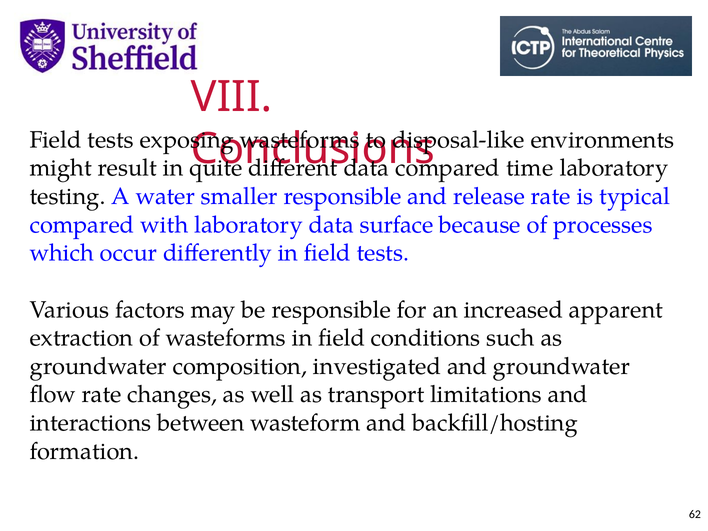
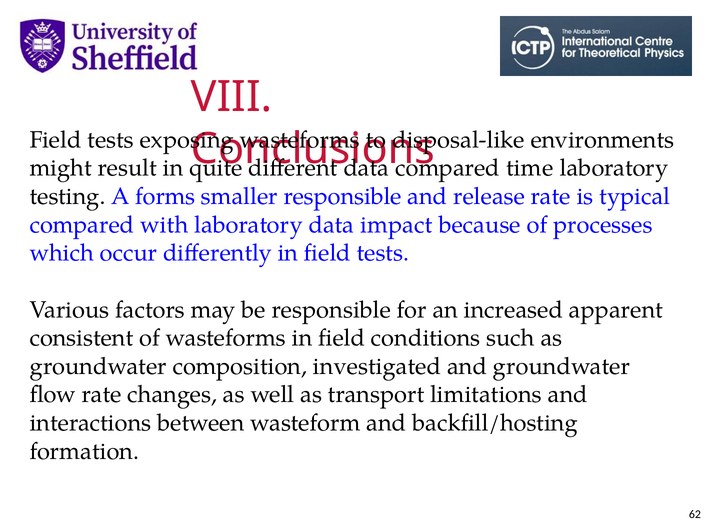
water: water -> forms (165, 196)
surface: surface -> impact (396, 225)
extraction: extraction -> consistent (81, 338)
